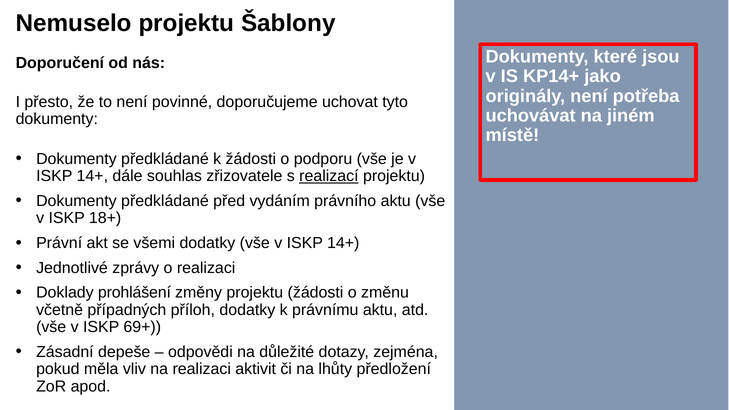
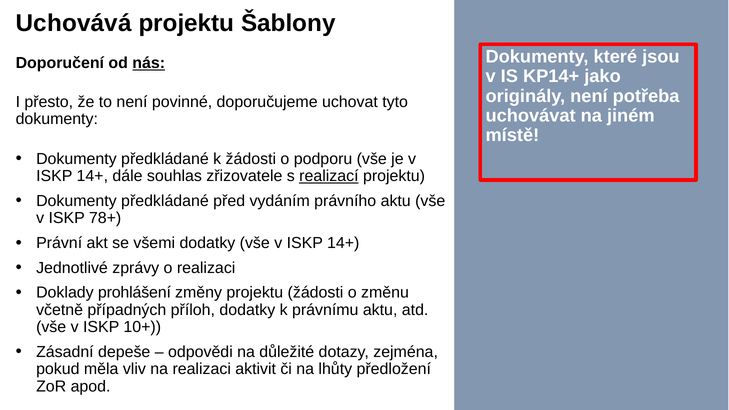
Nemuselo: Nemuselo -> Uchovává (74, 23)
nás underline: none -> present (149, 63)
18+: 18+ -> 78+ (105, 218)
69+: 69+ -> 10+ (142, 327)
